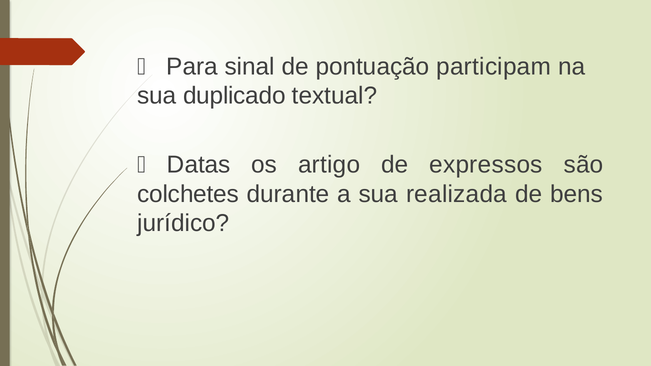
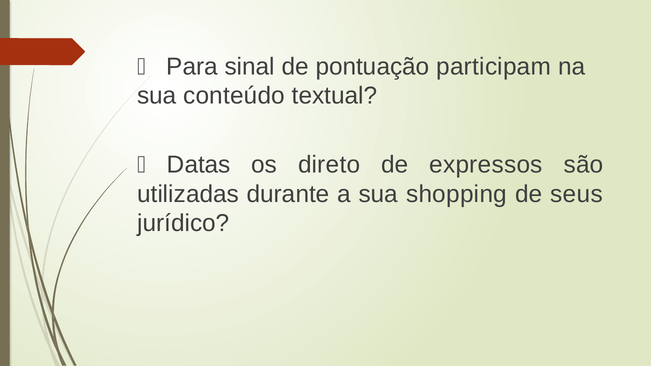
duplicado: duplicado -> conteúdo (234, 96)
artigo: artigo -> direto (329, 165)
colchetes: colchetes -> utilizadas (188, 194)
realizada: realizada -> shopping (457, 194)
bens: bens -> seus (577, 194)
